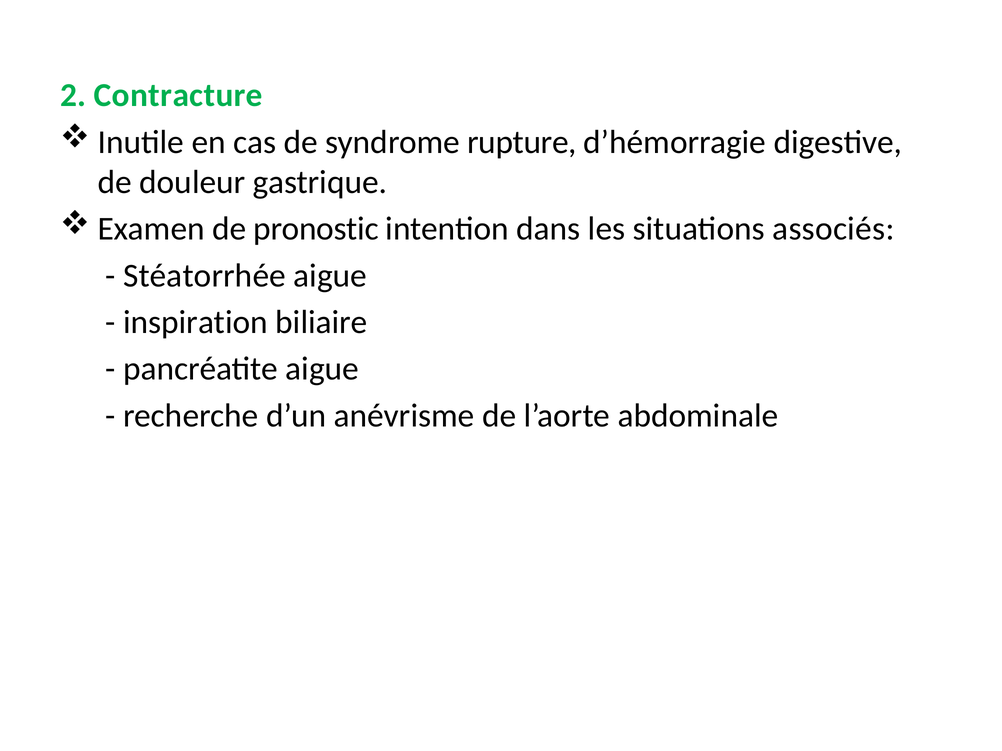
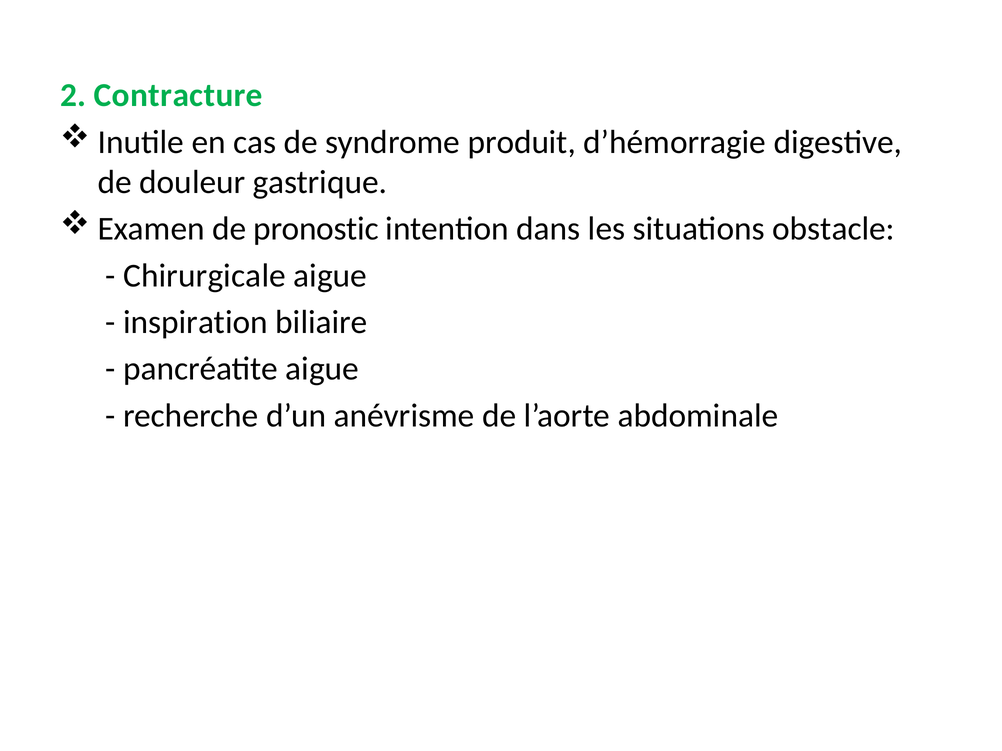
rupture: rupture -> produit (522, 142)
associés: associés -> obstacle (834, 229)
Stéatorrhée: Stéatorrhée -> Chirurgicale (204, 276)
